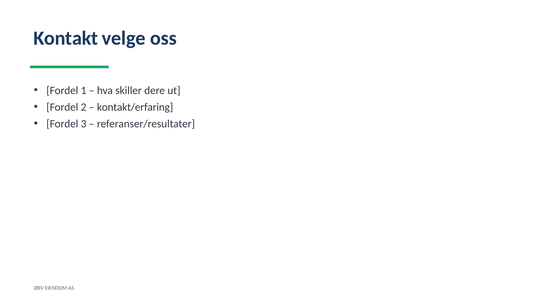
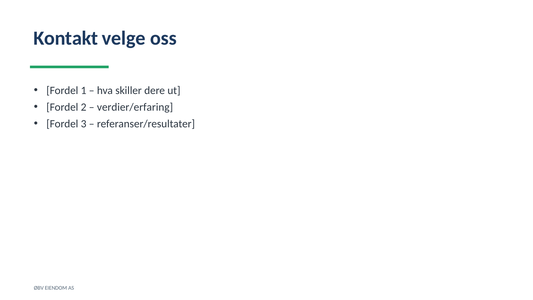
kontakt/erfaring: kontakt/erfaring -> verdier/erfaring (135, 107)
